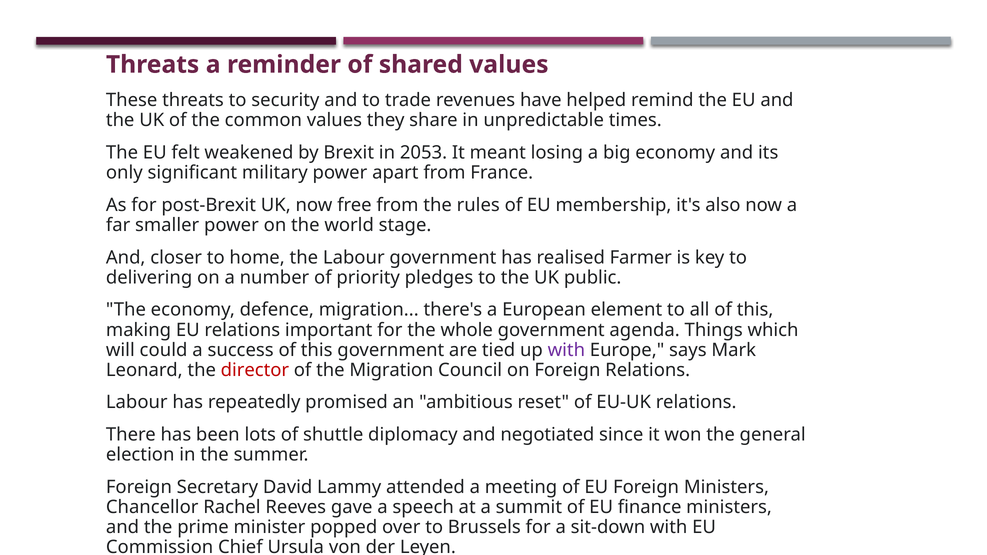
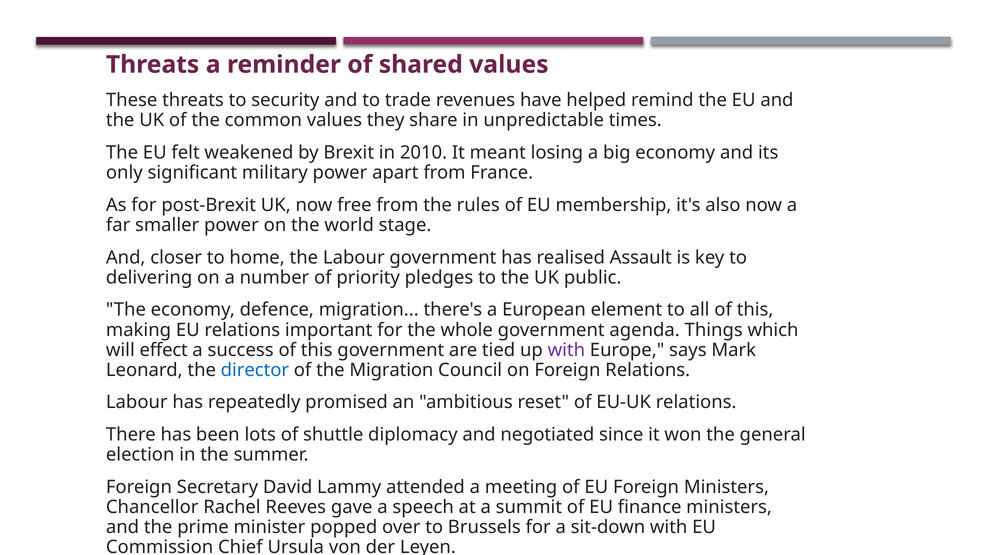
2053: 2053 -> 2010 (424, 153)
Farmer: Farmer -> Assault (641, 258)
could: could -> effect (164, 350)
director colour: red -> blue (255, 370)
